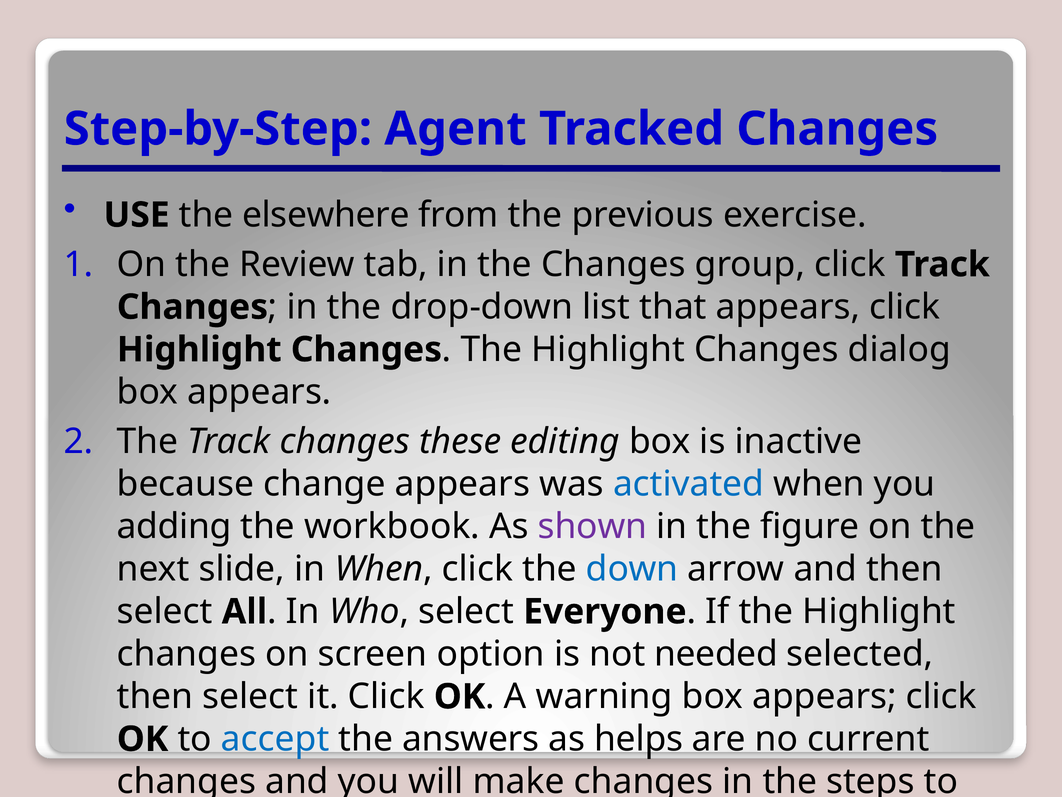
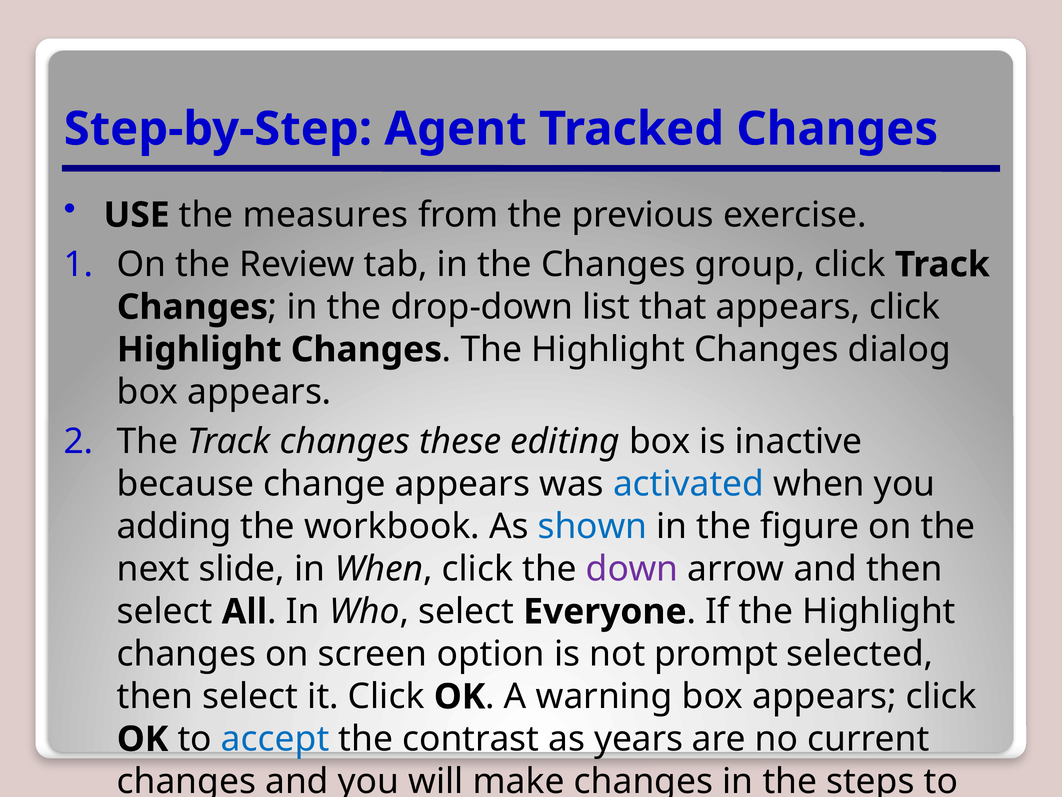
elsewhere: elsewhere -> measures (325, 215)
shown colour: purple -> blue (593, 526)
down colour: blue -> purple (632, 569)
needed: needed -> prompt (716, 654)
answers: answers -> contrast (471, 739)
helps: helps -> years (639, 739)
